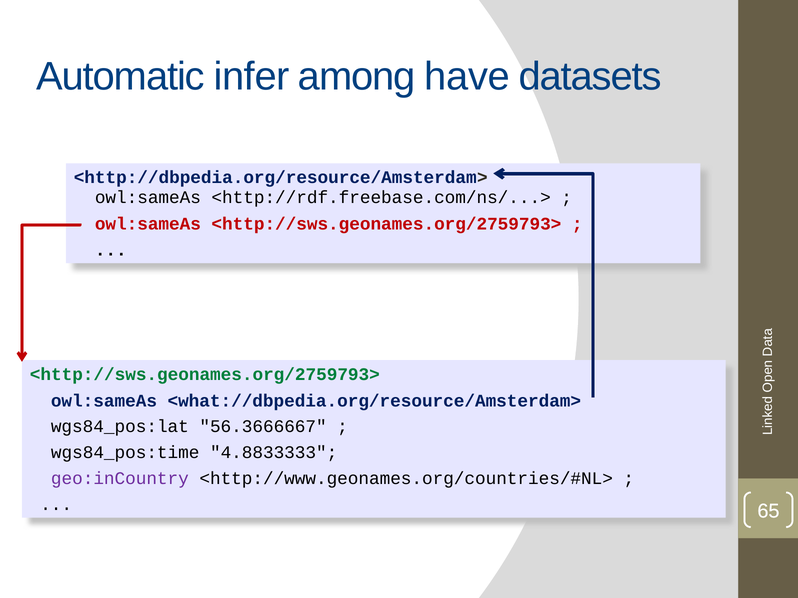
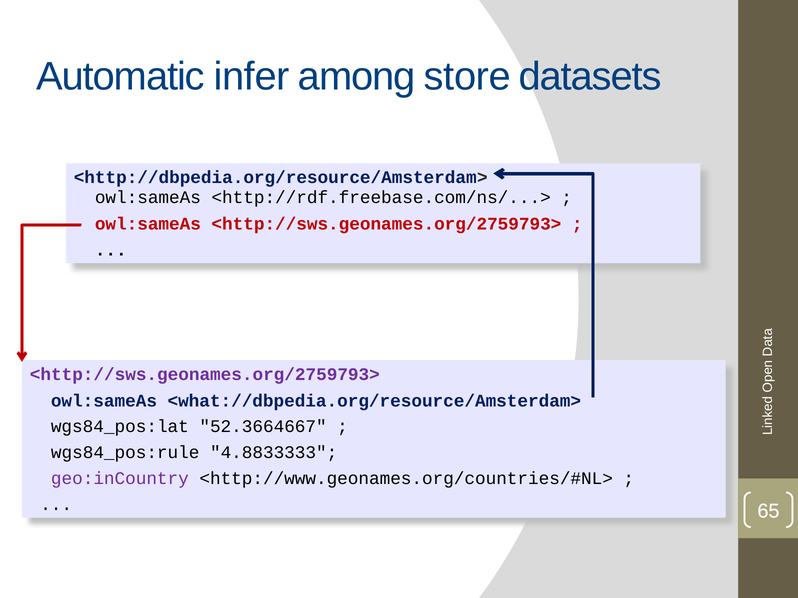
have: have -> store (467, 77)
<http://sws.geonames.org/2759793> colour: green -> purple (205, 375)
56.3666667: 56.3666667 -> 52.3664667 (263, 427)
wgs84_pos:time: wgs84_pos:time -> wgs84_pos:rule (125, 453)
